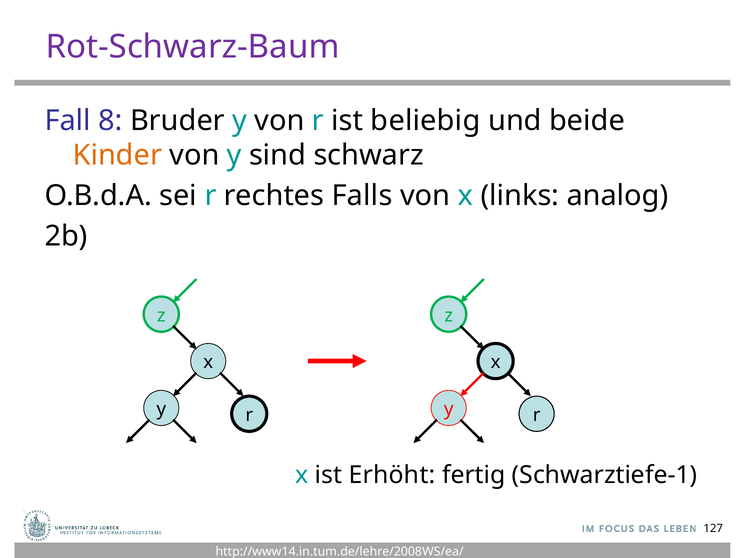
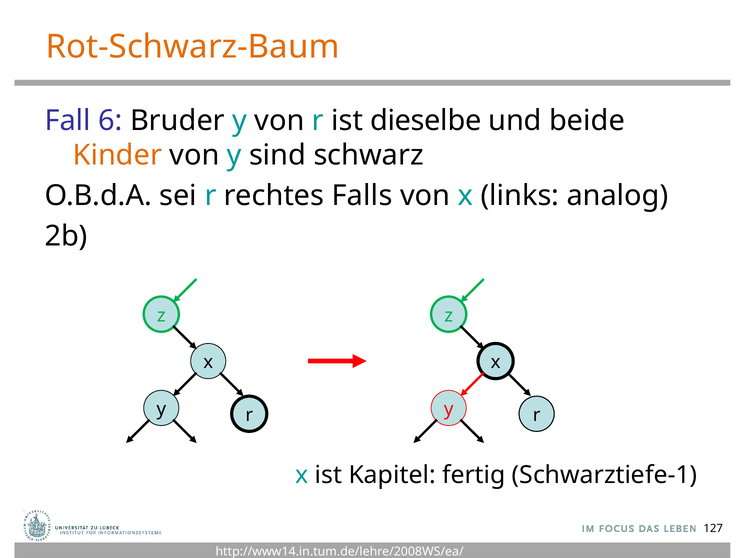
Rot-Schwarz-Baum colour: purple -> orange (193, 47)
8: 8 -> 6 (110, 121)
beliebig: beliebig -> dieselbe (426, 121)
Erhöht: Erhöht -> Kapitel (392, 476)
